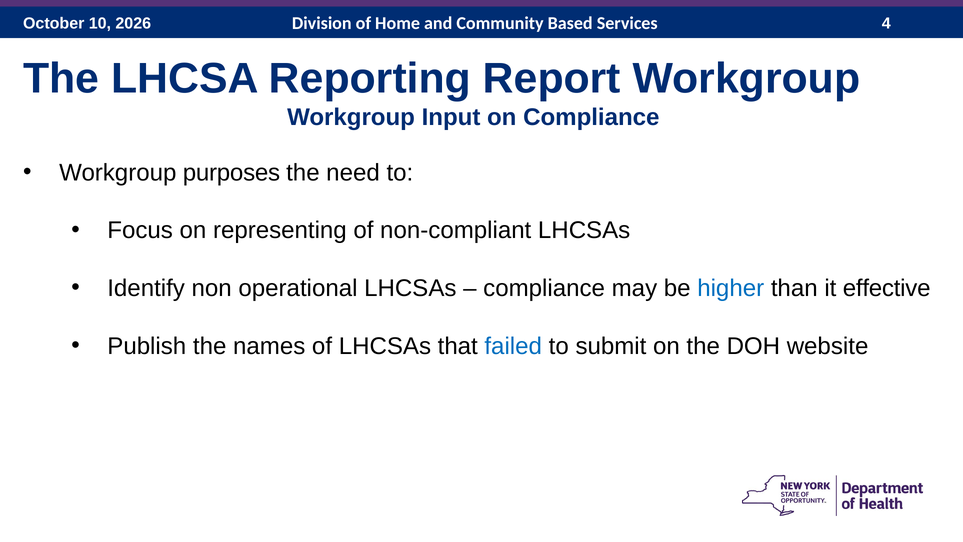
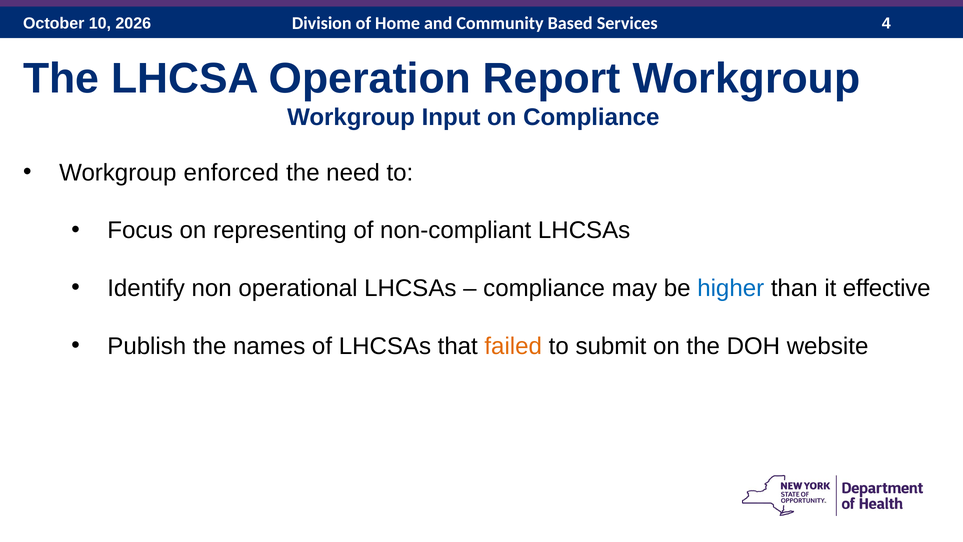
Reporting: Reporting -> Operation (370, 78)
purposes: purposes -> enforced (231, 173)
failed colour: blue -> orange (513, 346)
